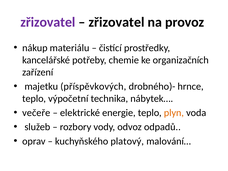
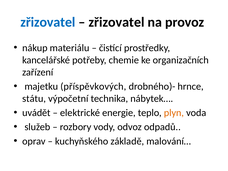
zřizovatel colour: purple -> blue (48, 22)
teplo: teplo -> státu (34, 99)
večeře: večeře -> uvádět (36, 113)
platový: platový -> základě (127, 141)
